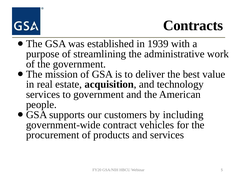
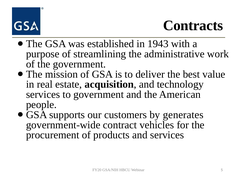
1939: 1939 -> 1943 (158, 44)
including: including -> generates (183, 115)
